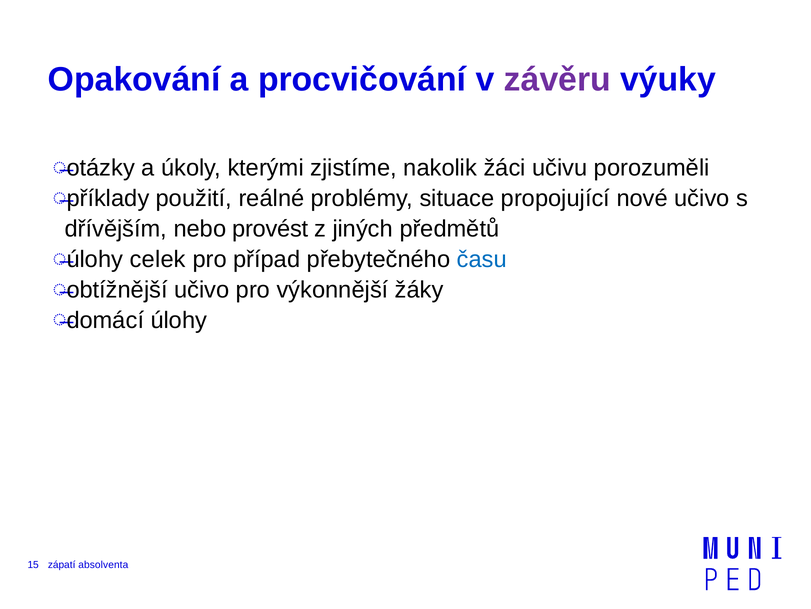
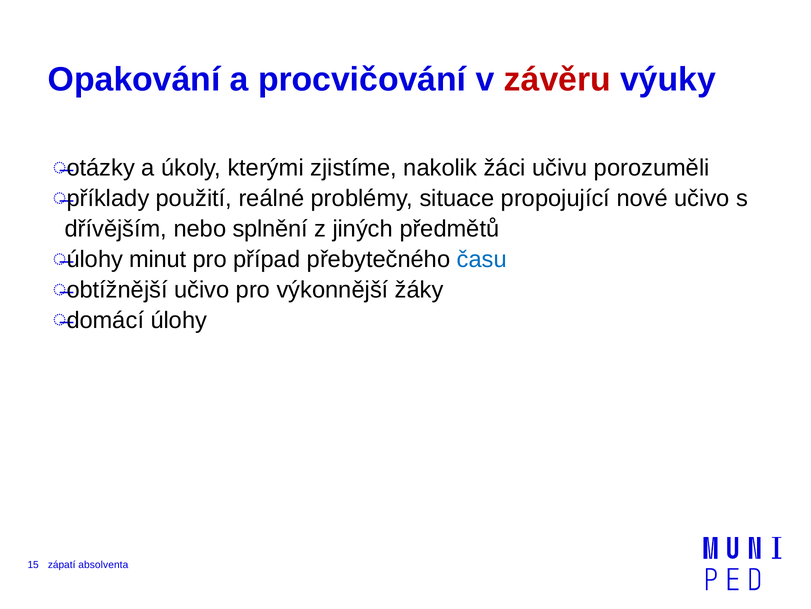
závěru colour: purple -> red (557, 80)
provést: provést -> splnění (270, 229)
celek: celek -> minut (158, 259)
